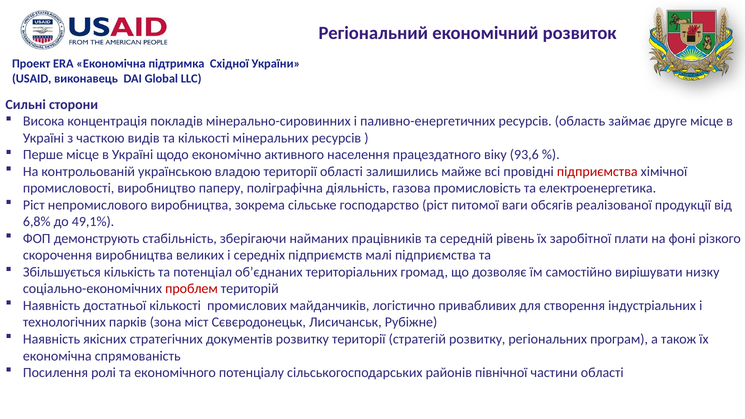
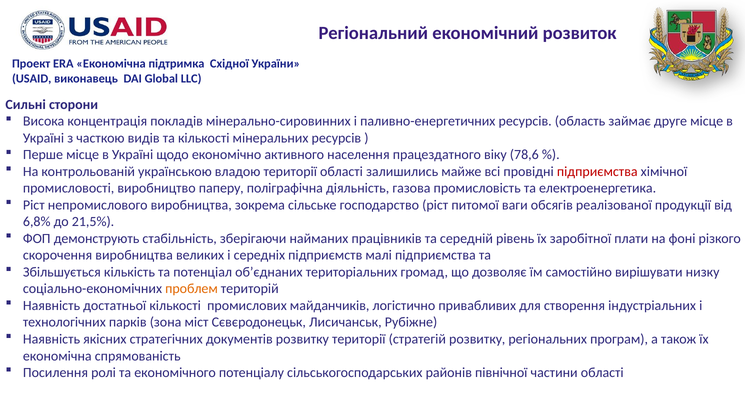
93,6: 93,6 -> 78,6 (524, 155)
49,1%: 49,1% -> 21,5% (93, 222)
проблем colour: red -> orange (192, 289)
